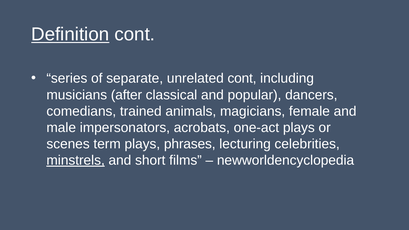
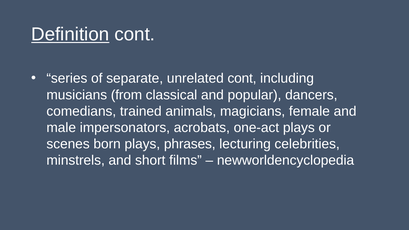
after: after -> from (126, 95)
term: term -> born (107, 144)
minstrels underline: present -> none (76, 160)
